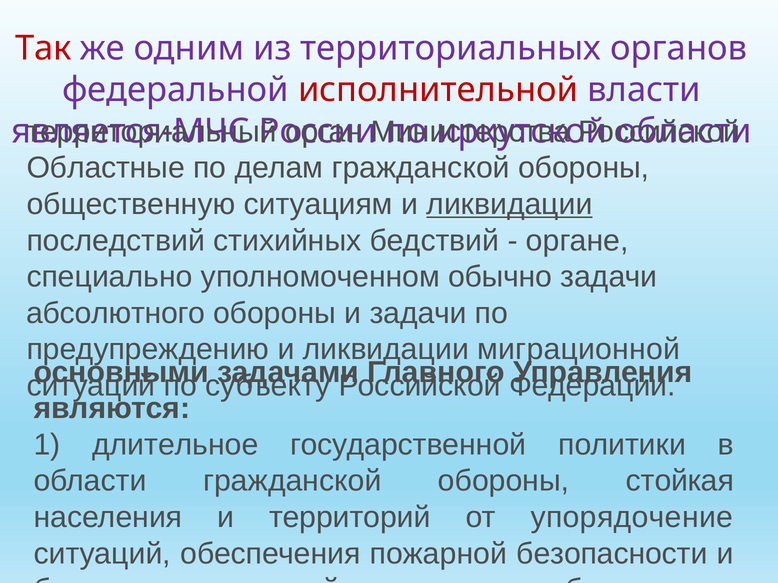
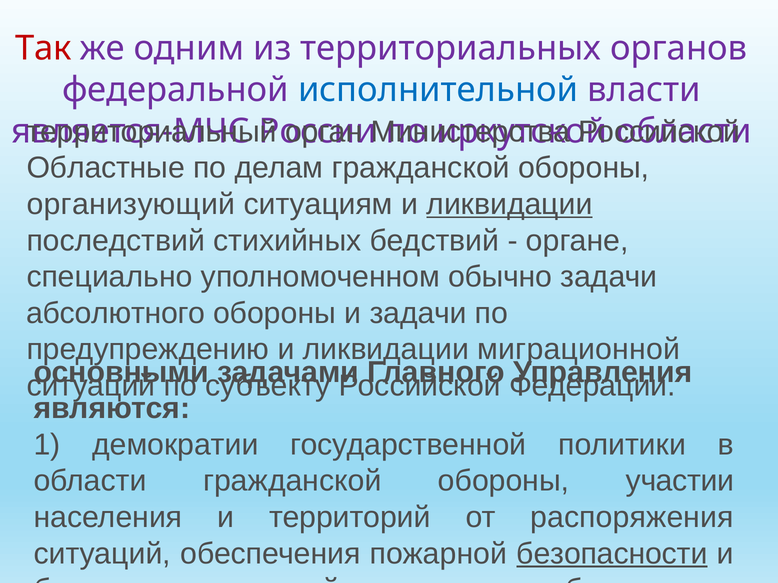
исполнительной colour: red -> blue (438, 90)
общественную: общественную -> организующий (131, 204)
длительное: длительное -> демократии (175, 445)
стойкая: стойкая -> участии (680, 481)
упорядочение: упорядочение -> распоряжения (632, 518)
безопасности underline: none -> present (612, 554)
